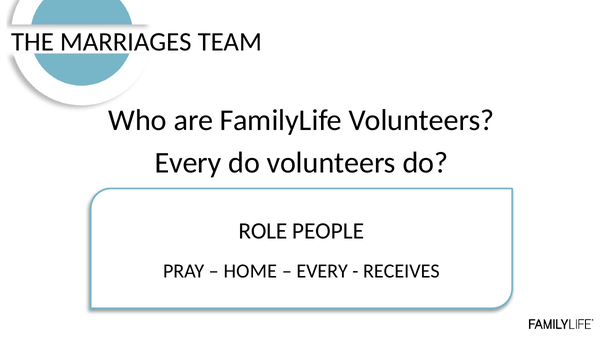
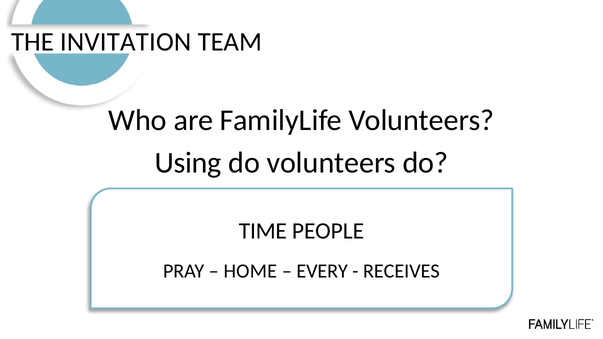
MARRIAGES: MARRIAGES -> INVITATION (126, 42)
Every: Every -> Using (188, 163)
ROLE: ROLE -> TIME (263, 231)
